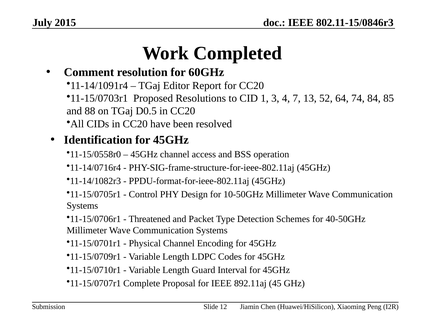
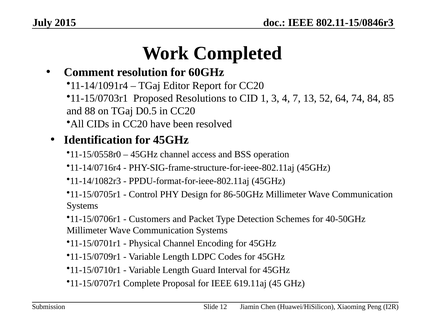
10-50GHz: 10-50GHz -> 86-50GHz (243, 194)
Threatened: Threatened -> Customers (150, 219)
892.11aj: 892.11aj -> 619.11aj (250, 284)
